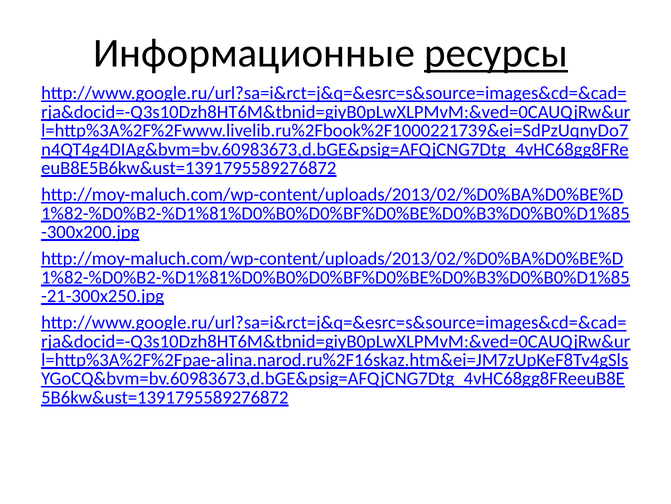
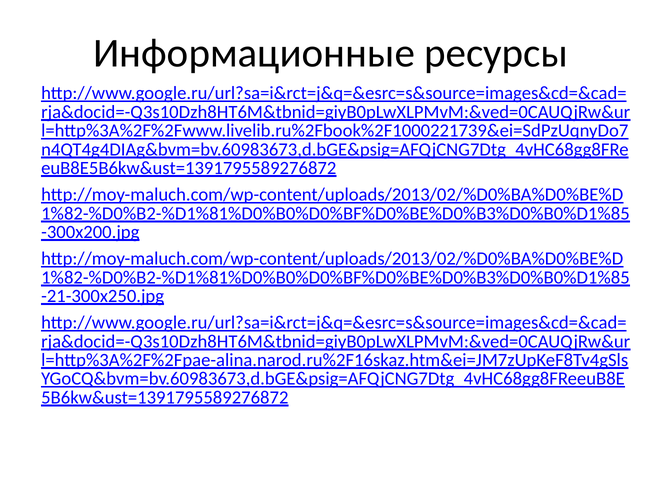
ресурсы underline: present -> none (496, 53)
